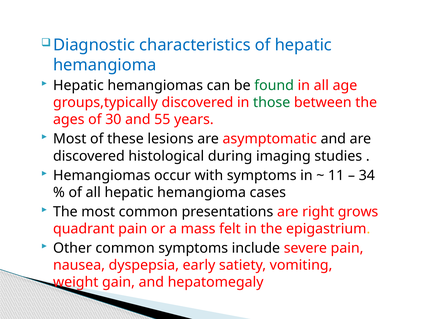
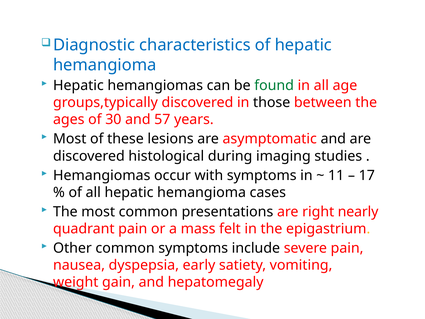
those colour: green -> black (272, 103)
55: 55 -> 57 (162, 120)
34: 34 -> 17 (367, 175)
grows: grows -> nearly (358, 212)
